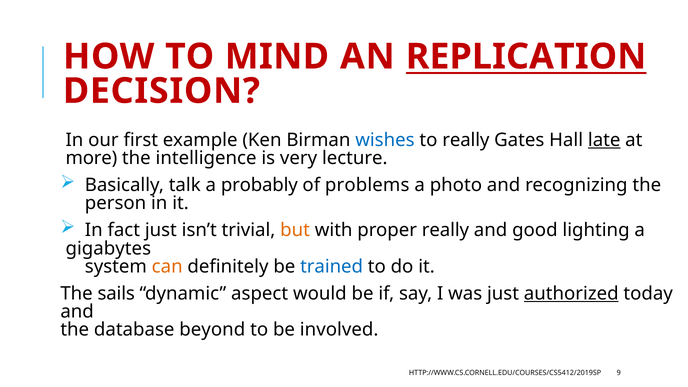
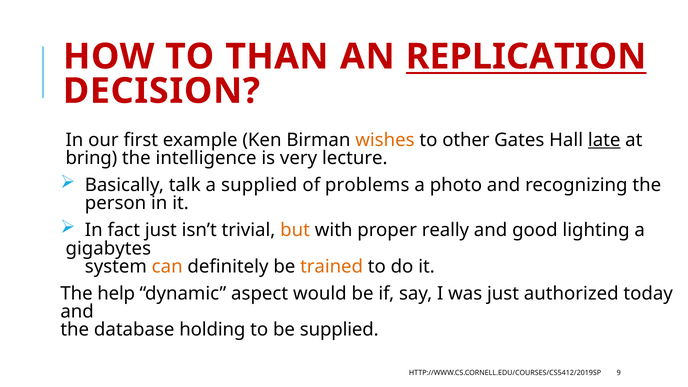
MIND: MIND -> THAN (277, 57)
wishes colour: blue -> orange (385, 140)
to really: really -> other (466, 140)
more: more -> bring (91, 158)
a probably: probably -> supplied (259, 185)
trained colour: blue -> orange (332, 267)
sails: sails -> help (116, 294)
authorized underline: present -> none (571, 294)
beyond: beyond -> holding (212, 330)
be involved: involved -> supplied (339, 330)
